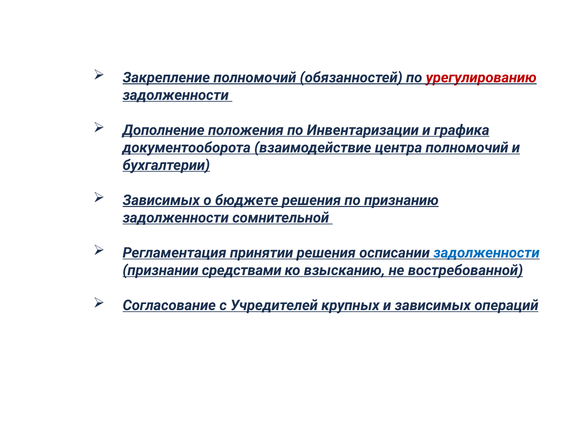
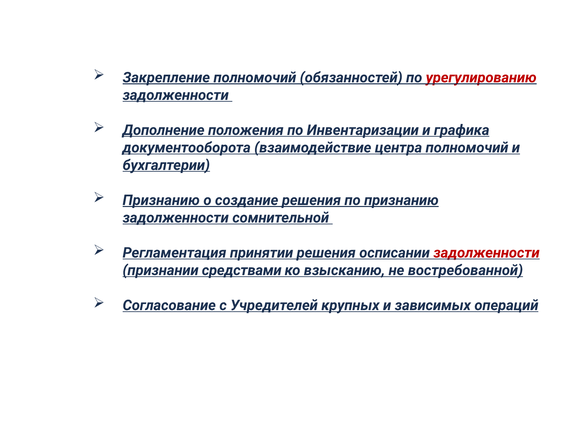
Зависимых: Зависимых -> Признанию (161, 201)
бюджете: бюджете -> создание (247, 201)
задолженности colour: blue -> red (486, 253)
